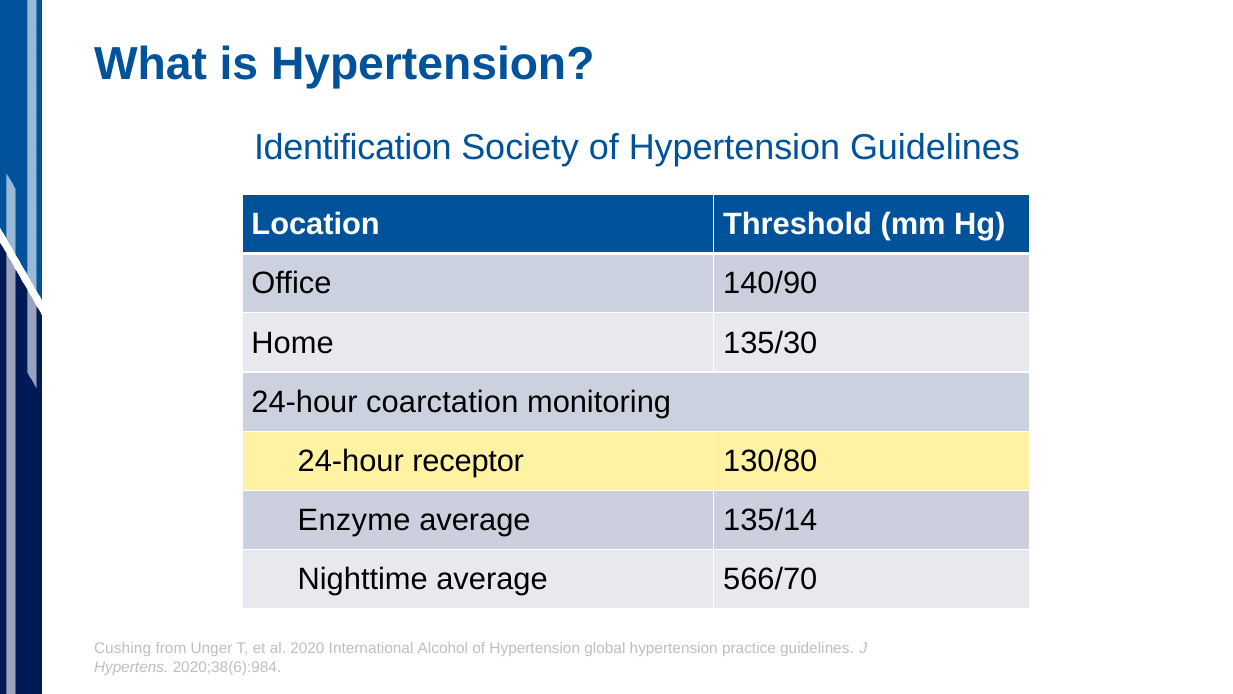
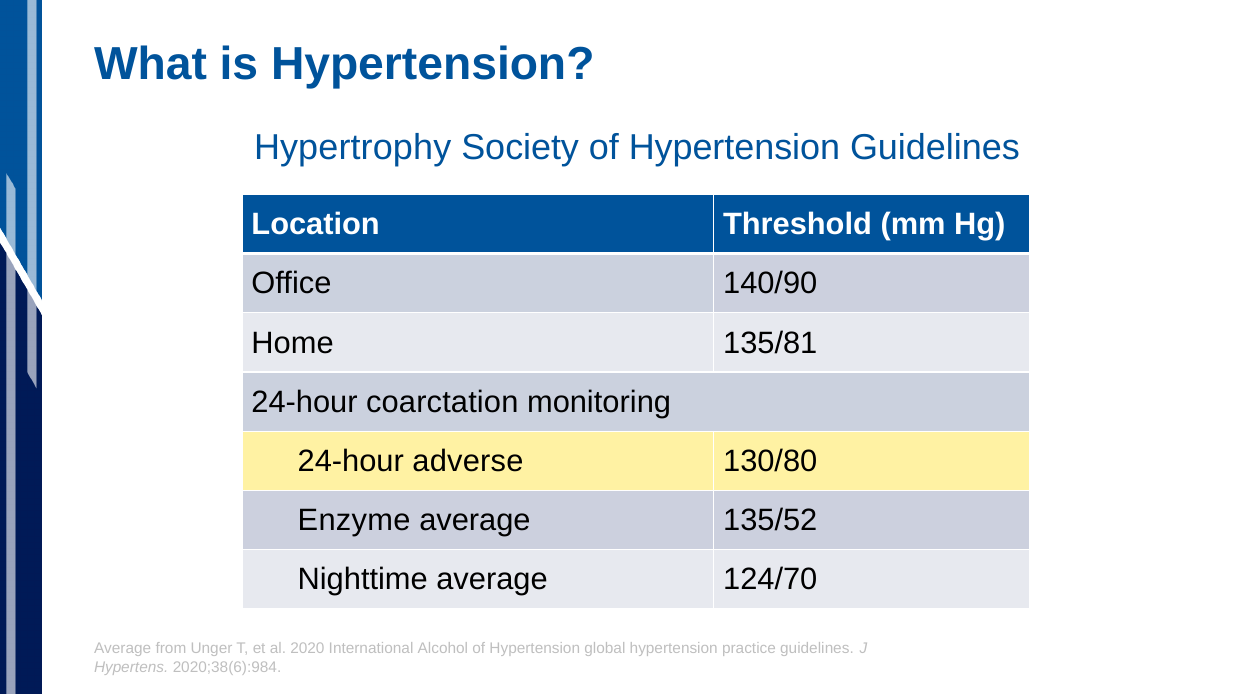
Identification: Identification -> Hypertrophy (353, 147)
135/30: 135/30 -> 135/81 (770, 343)
receptor: receptor -> adverse (468, 461)
135/14: 135/14 -> 135/52 (770, 520)
566/70: 566/70 -> 124/70 (770, 579)
Cushing: Cushing -> Average (123, 648)
